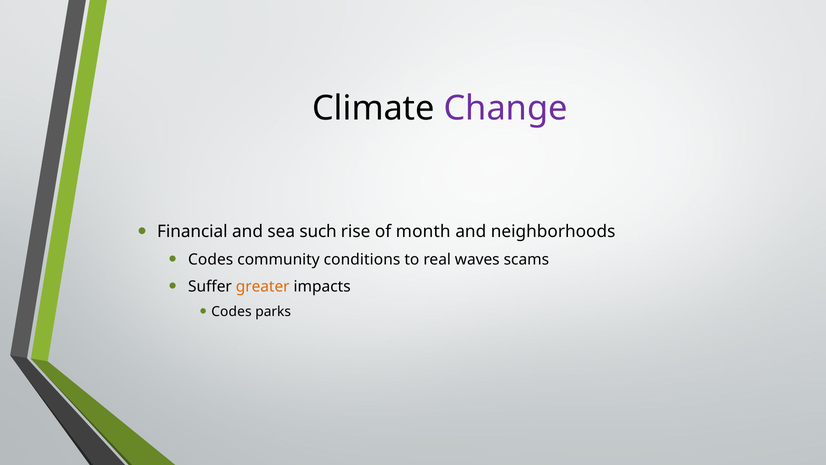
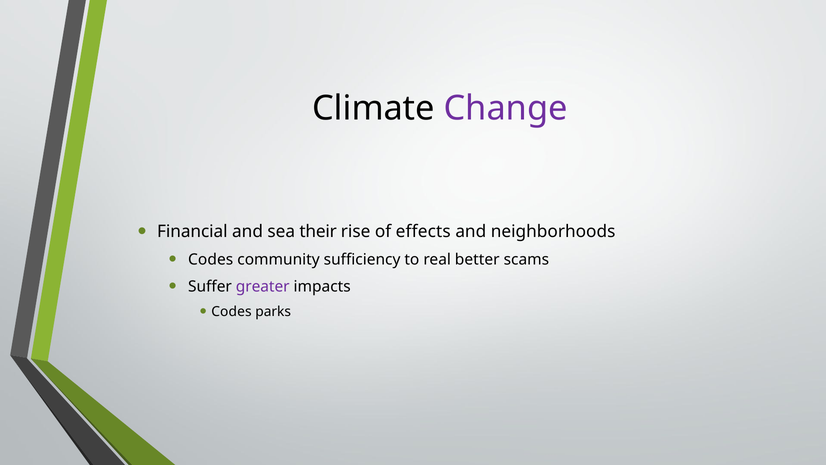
such: such -> their (318, 232)
month: month -> effects (423, 232)
conditions: conditions -> sufficiency (362, 259)
waves: waves -> better (477, 259)
greater colour: orange -> purple (263, 286)
